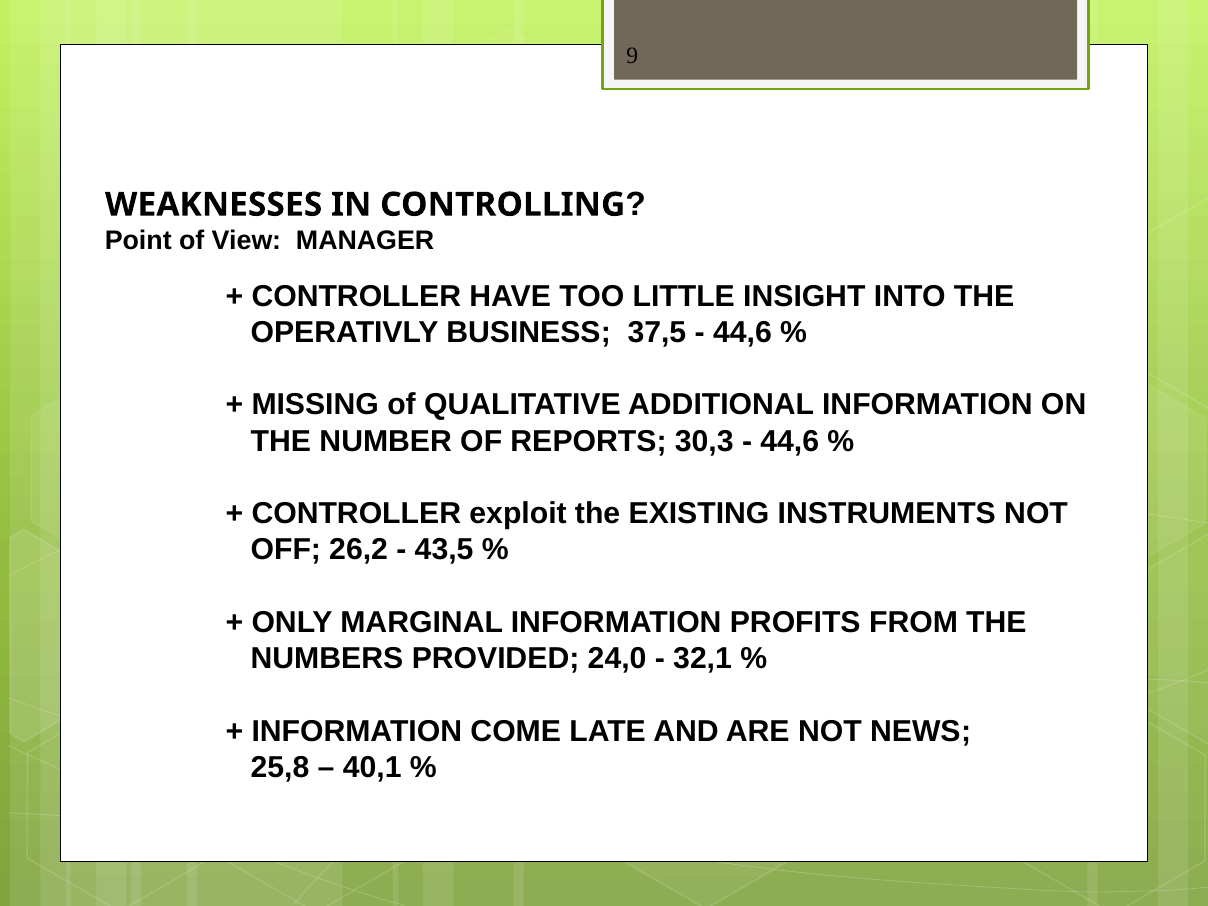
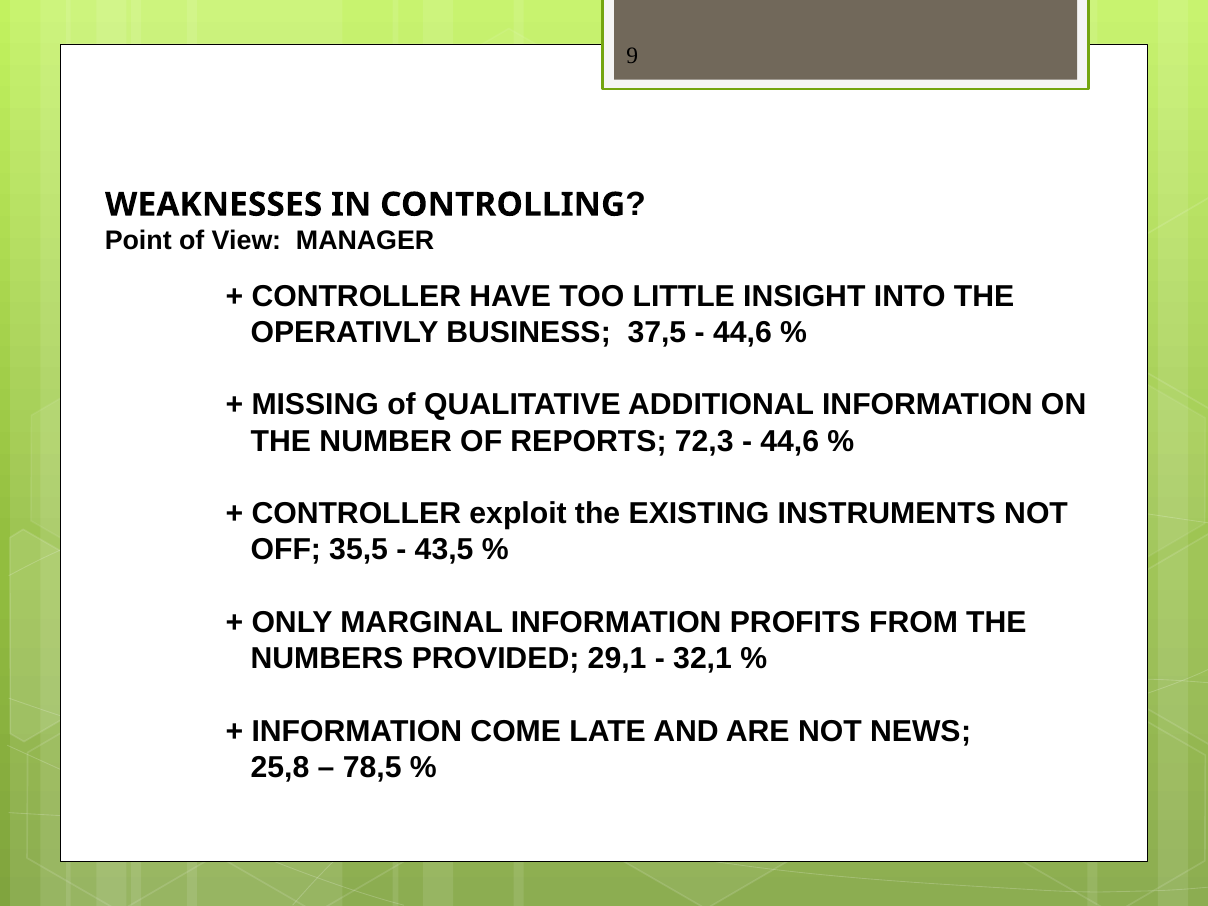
30,3: 30,3 -> 72,3 (704, 441)
26,2: 26,2 -> 35,5 (359, 550)
24,0: 24,0 -> 29,1 (617, 659)
40,1: 40,1 -> 78,5 (372, 767)
